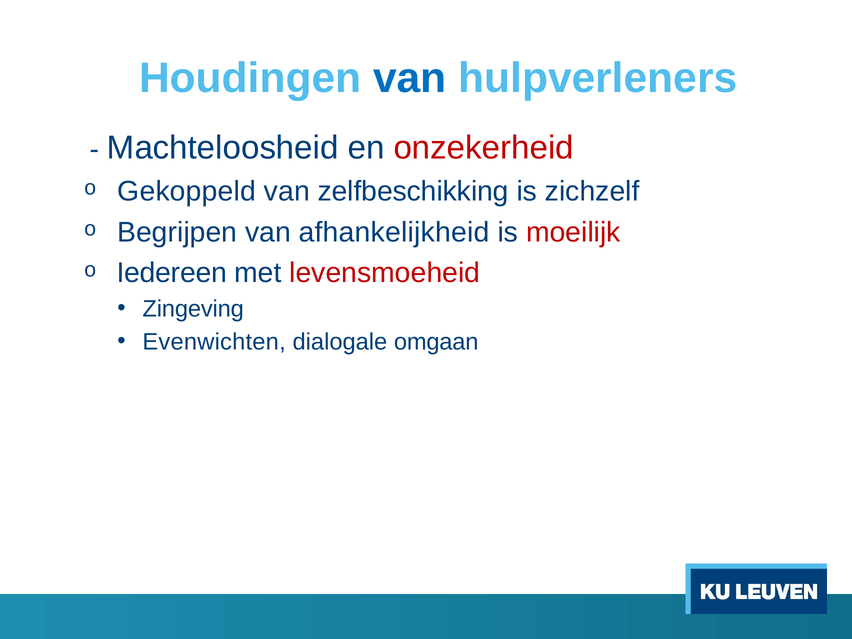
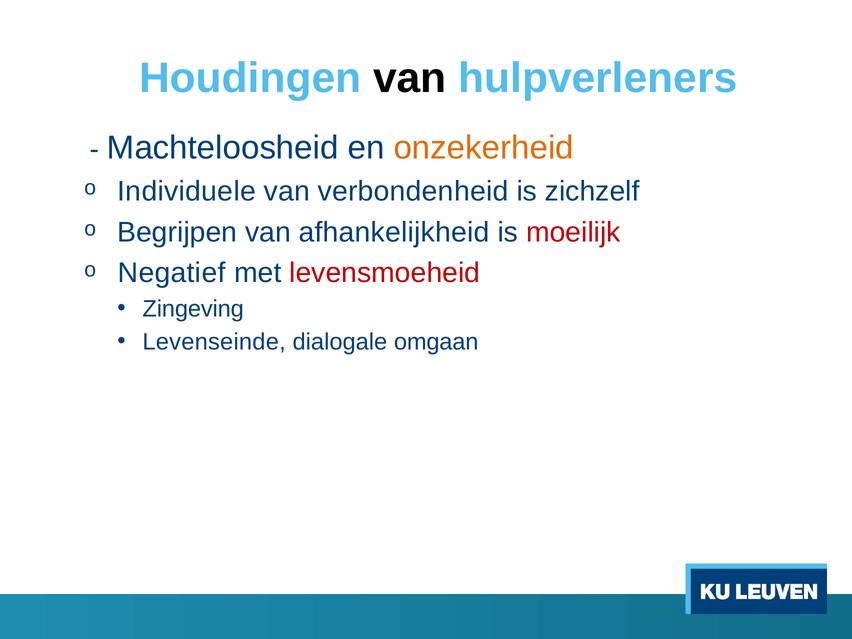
van colour: blue -> black (410, 78)
onzekerheid colour: red -> orange (484, 148)
Gekoppeld: Gekoppeld -> Individuele (187, 191)
zelfbeschikking: zelfbeschikking -> verbondenheid (413, 191)
Iedereen: Iedereen -> Negatief (172, 273)
Evenwichten: Evenwichten -> Levenseinde (214, 342)
